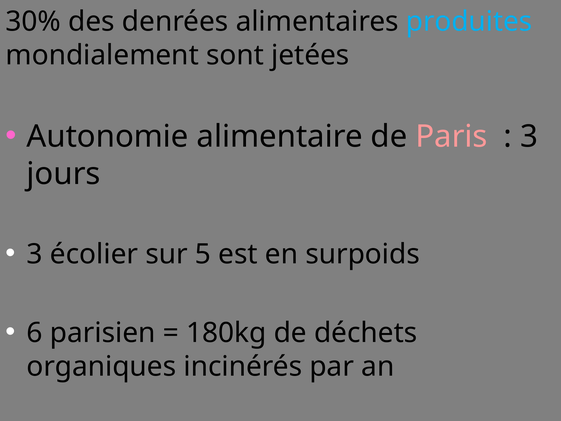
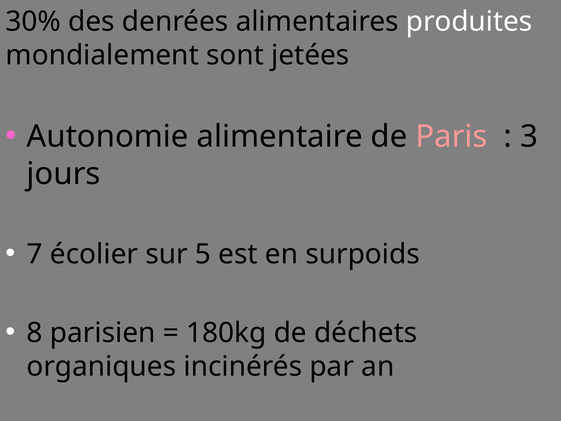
produites colour: light blue -> white (469, 22)
3: 3 -> 7 (35, 254)
6: 6 -> 8 (35, 333)
